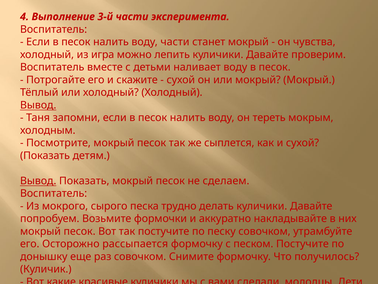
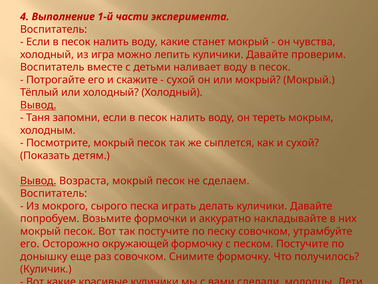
3-й: 3-й -> 1-й (105, 17)
воду части: части -> какие (175, 42)
Вывод Показать: Показать -> Возраста (84, 181)
трудно: трудно -> играть (179, 206)
рассыпается: рассыпается -> окружающей (135, 244)
